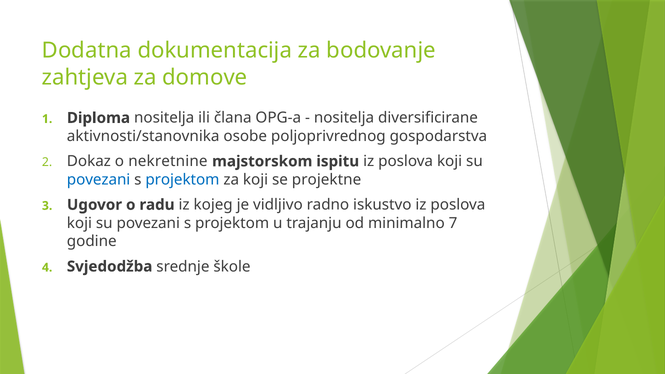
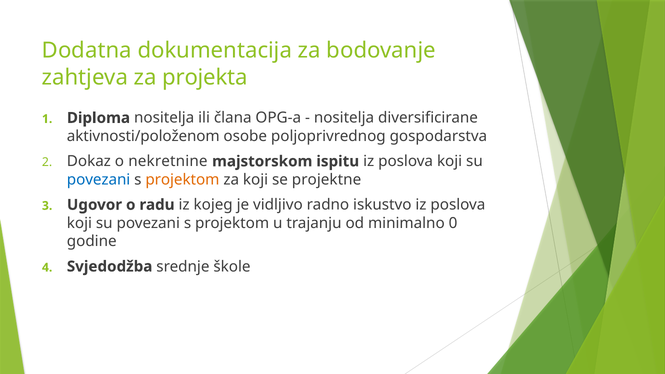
domove: domove -> projekta (205, 77)
aktivnosti/stanovnika: aktivnosti/stanovnika -> aktivnosti/položenom (143, 136)
projektom colour: blue -> orange (182, 180)
7: 7 -> 0 (453, 223)
